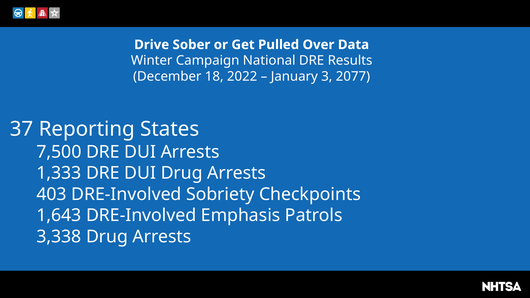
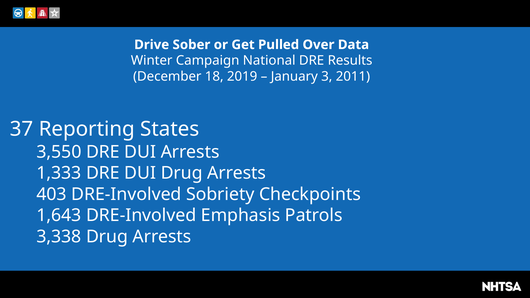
2022: 2022 -> 2019 (242, 77)
2077: 2077 -> 2011 (353, 77)
7,500: 7,500 -> 3,550 (59, 152)
